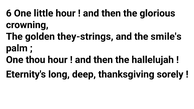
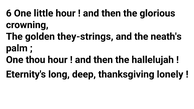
smile's: smile's -> neath's (166, 37)
sorely: sorely -> lonely (170, 74)
